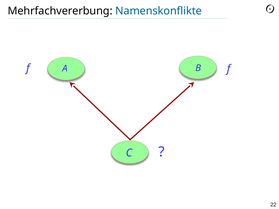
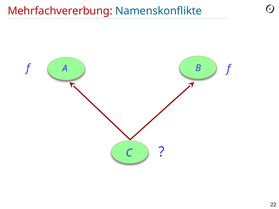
Mehrfachvererbung colour: black -> red (60, 11)
